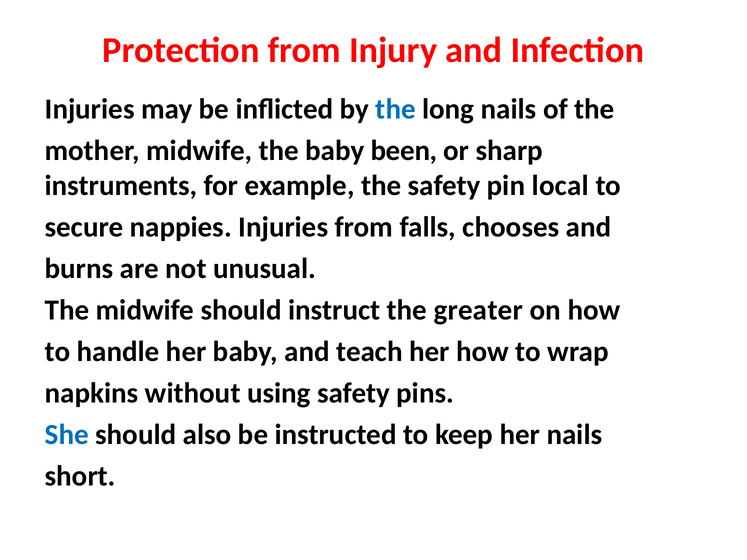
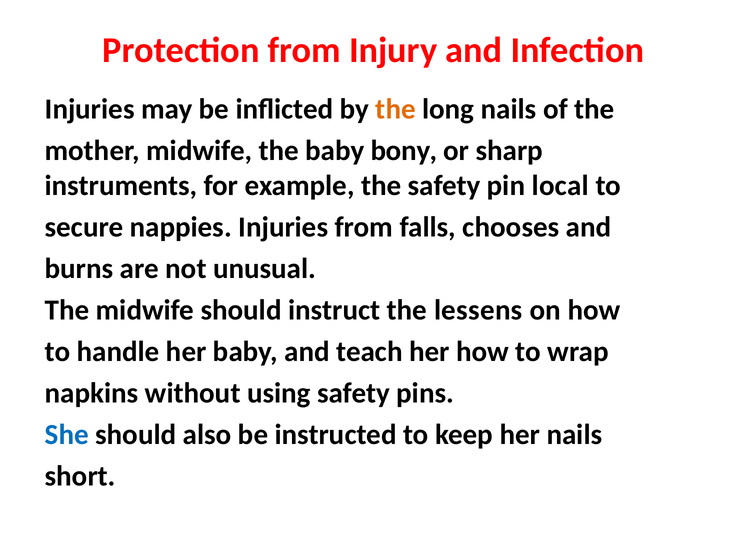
the colour: blue -> orange (396, 109)
been: been -> bony (404, 151)
greater: greater -> lessens (478, 310)
